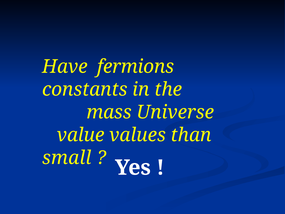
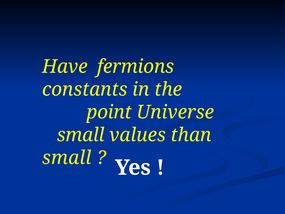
mass: mass -> point (109, 112)
value: value -> small (81, 135)
